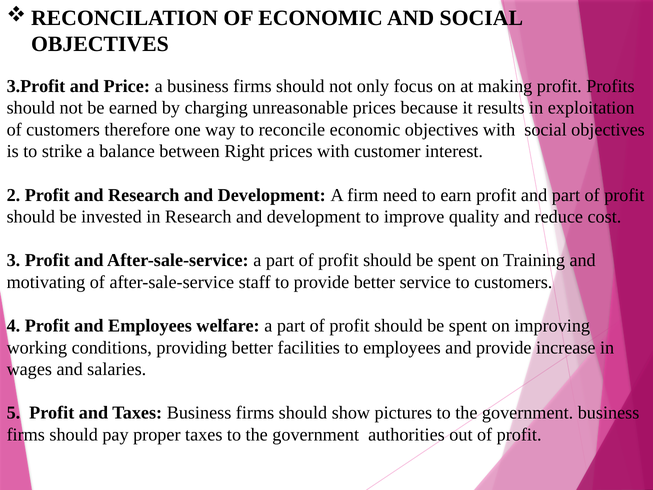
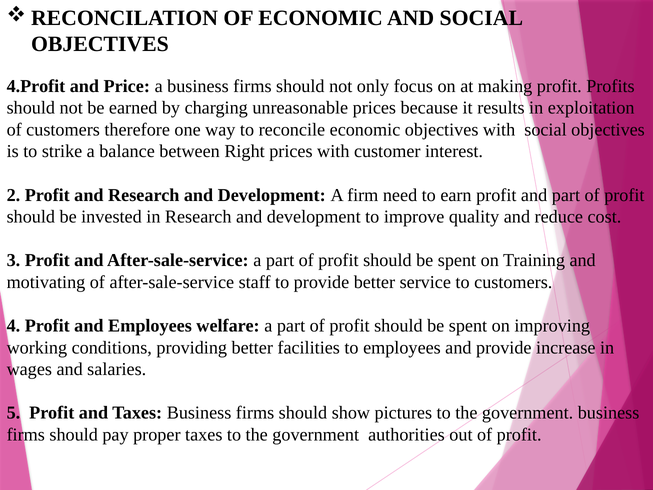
3.Profit: 3.Profit -> 4.Profit (36, 86)
